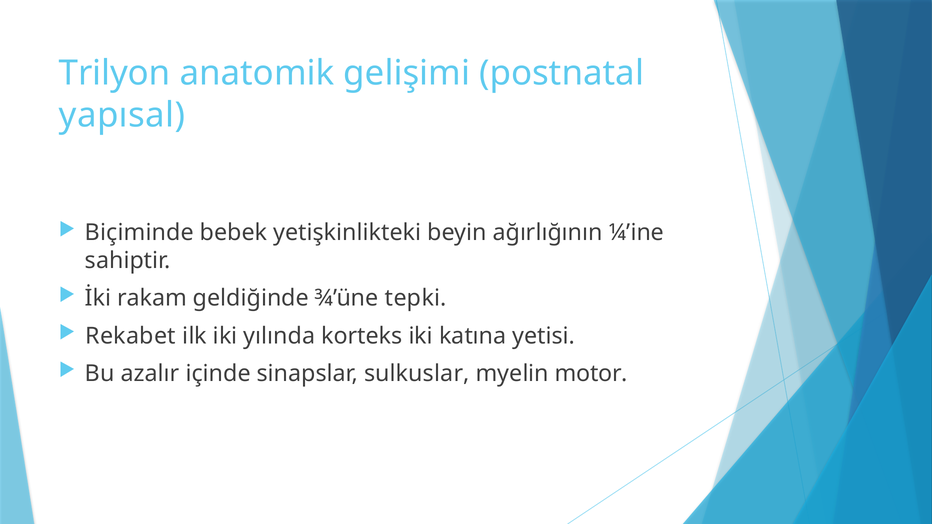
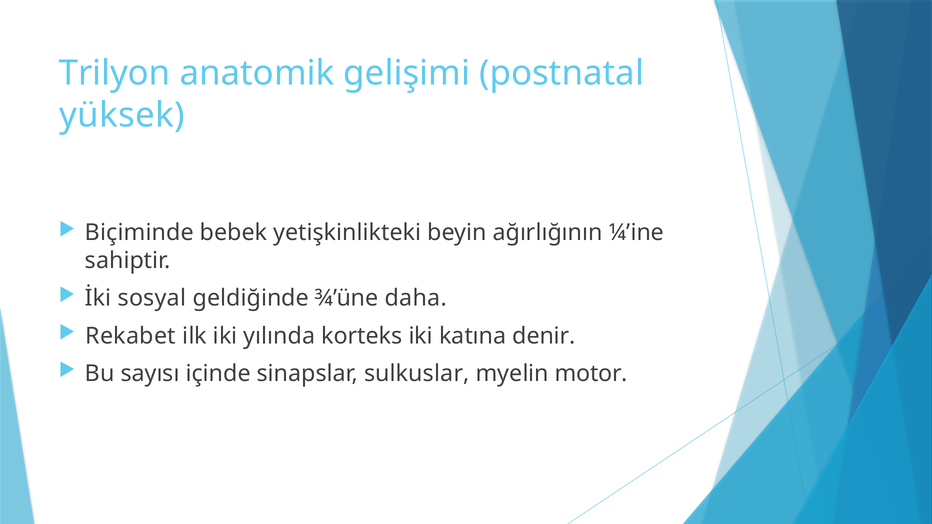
yapısal: yapısal -> yüksek (122, 115)
rakam: rakam -> sosyal (152, 298)
tepki: tepki -> daha (416, 298)
yetisi: yetisi -> denir (544, 336)
azalır: azalır -> sayısı (150, 374)
